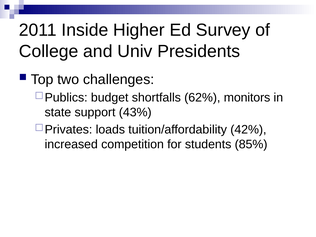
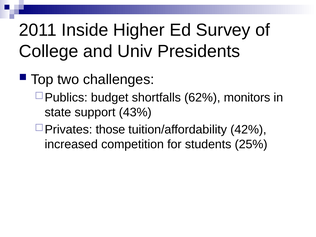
loads: loads -> those (110, 130)
85%: 85% -> 25% (251, 144)
